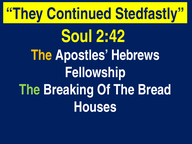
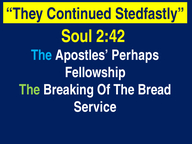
The colour: yellow -> light blue (41, 55)
Hebrews: Hebrews -> Perhaps (135, 55)
Houses: Houses -> Service (95, 107)
